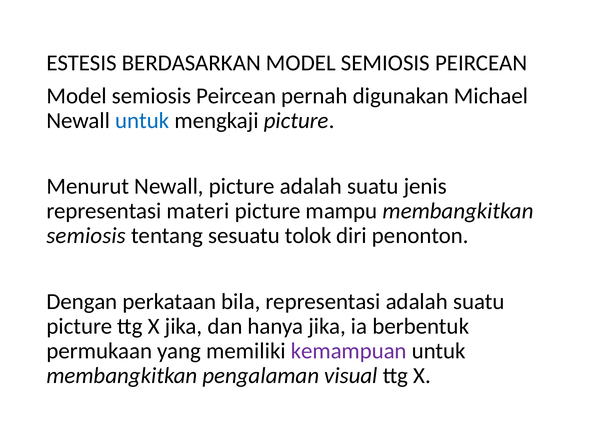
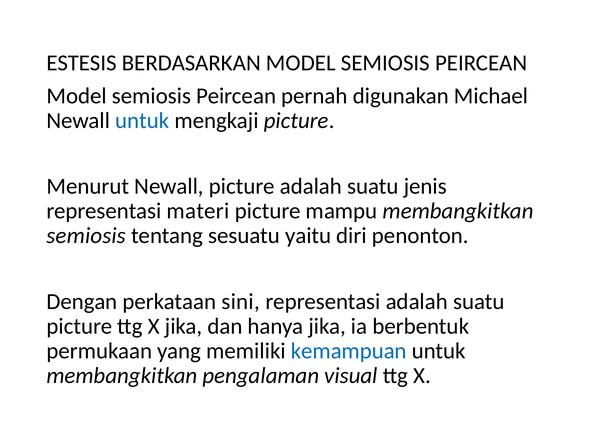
tolok: tolok -> yaitu (308, 236)
bila: bila -> sini (241, 302)
kemampuan colour: purple -> blue (349, 351)
